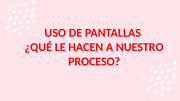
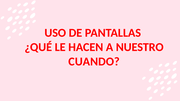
PROCESO: PROCESO -> CUANDO (94, 62)
